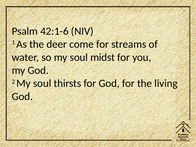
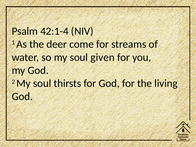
42:1-6: 42:1-6 -> 42:1-4 (54, 31)
midst: midst -> given (103, 57)
